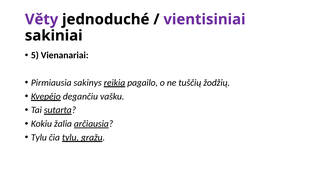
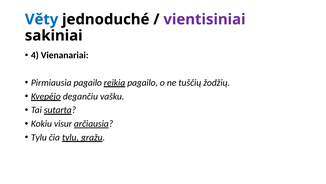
Věty colour: purple -> blue (42, 19)
5: 5 -> 4 (35, 55)
Pirmiausia sakinys: sakinys -> pagailo (88, 82)
žalia: žalia -> visur (63, 123)
